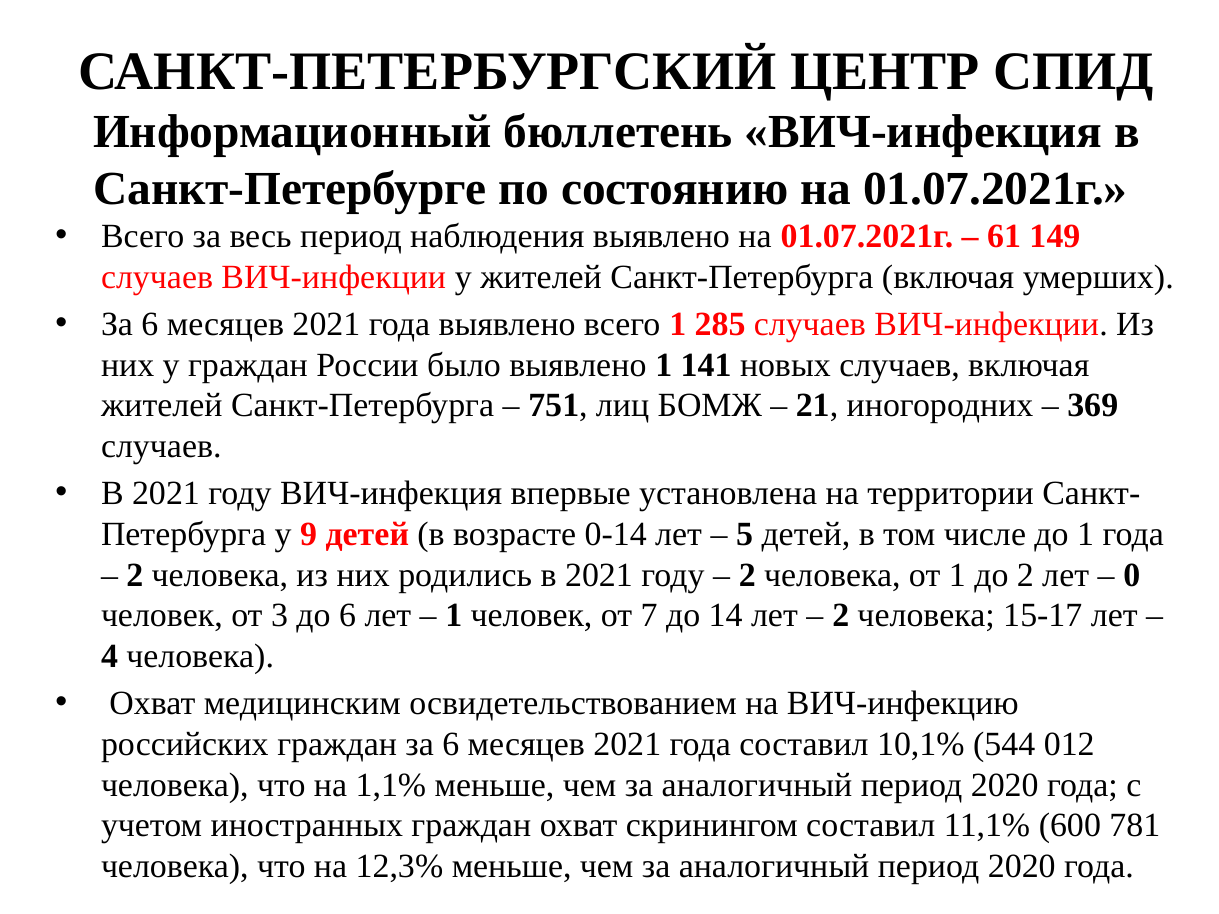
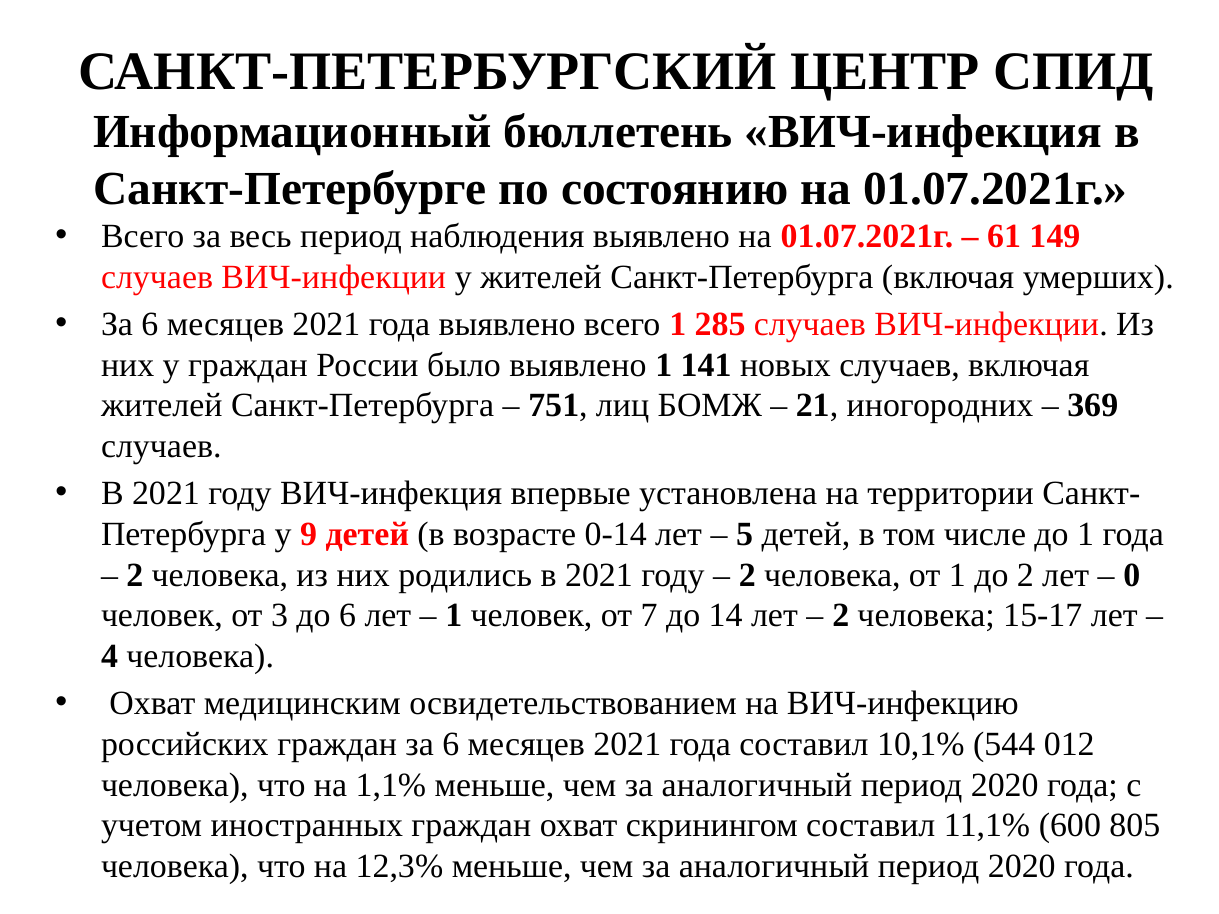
781: 781 -> 805 (1135, 826)
